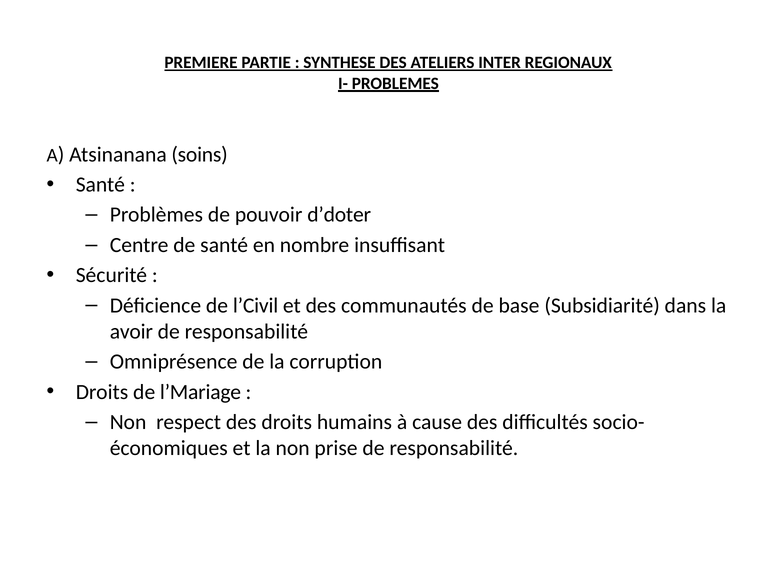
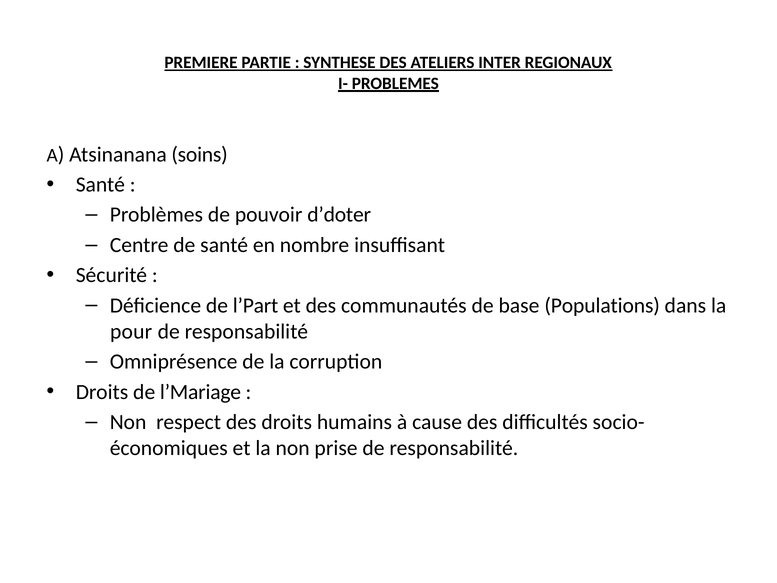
l’Civil: l’Civil -> l’Part (256, 305)
Subsidiarité: Subsidiarité -> Populations (602, 305)
avoir: avoir -> pour (131, 331)
